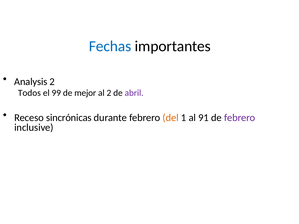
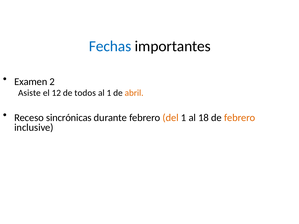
Analysis: Analysis -> Examen (31, 82)
Todos: Todos -> Asiste (29, 93)
99: 99 -> 12 (56, 93)
mejor: mejor -> todos (85, 93)
al 2: 2 -> 1 (109, 93)
abril colour: purple -> orange (134, 93)
91: 91 -> 18 (204, 118)
febrero colour: purple -> orange (240, 118)
